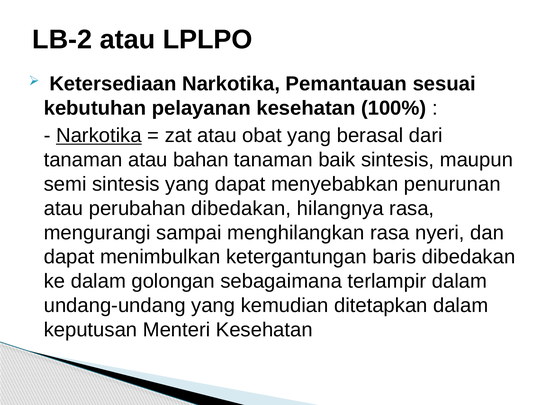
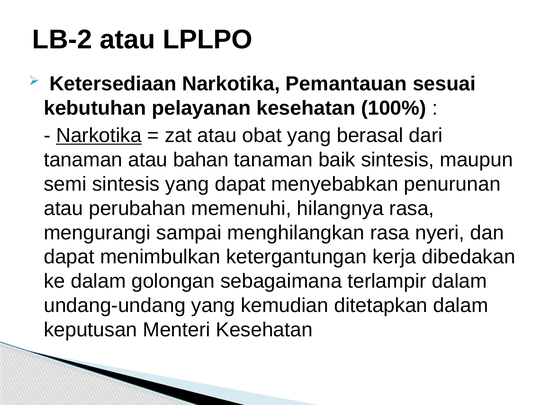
perubahan dibedakan: dibedakan -> memenuhi (241, 208)
baris: baris -> kerja (394, 257)
